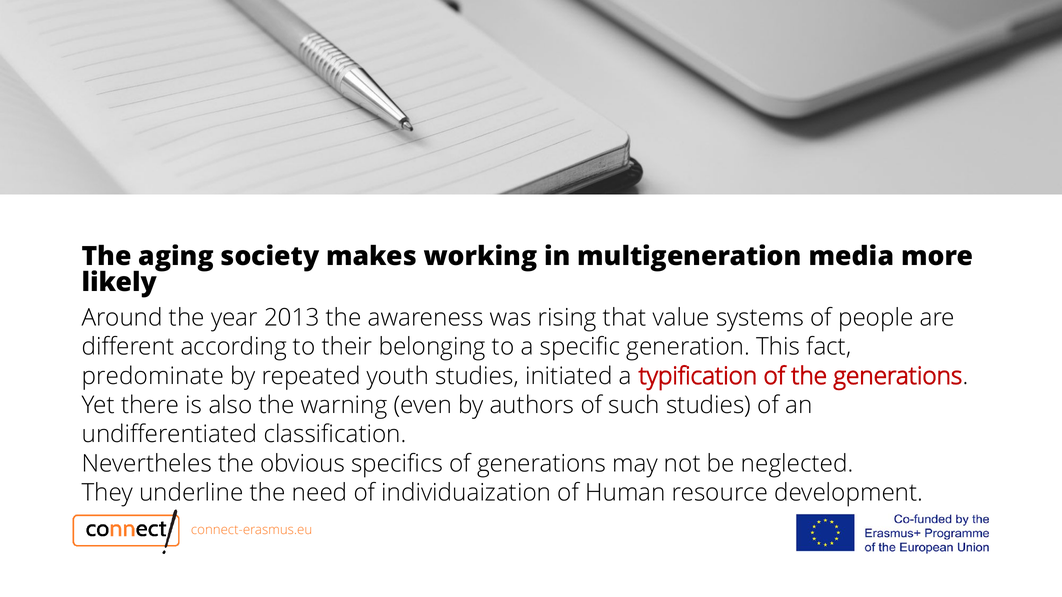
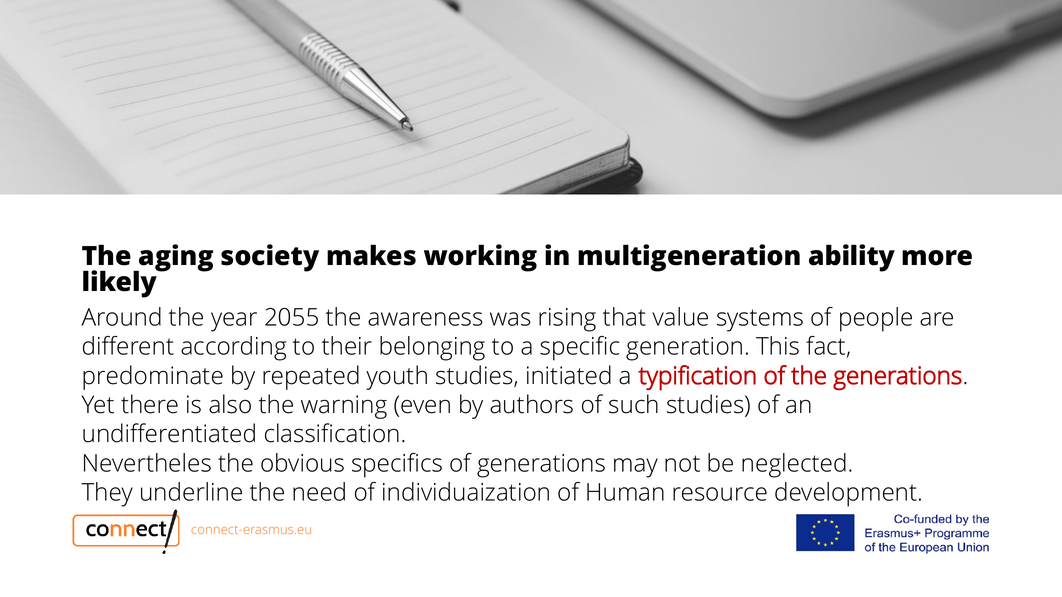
media: media -> ability (852, 257)
2013: 2013 -> 2055 (292, 318)
